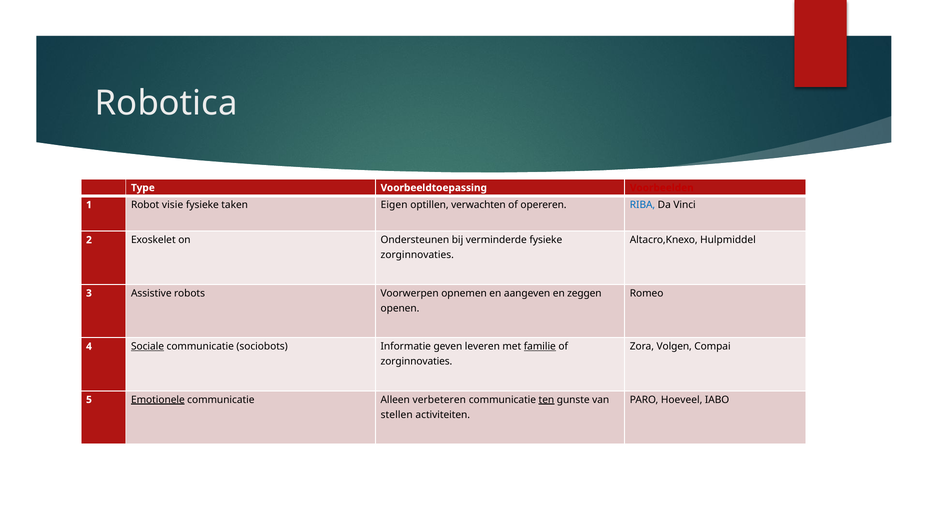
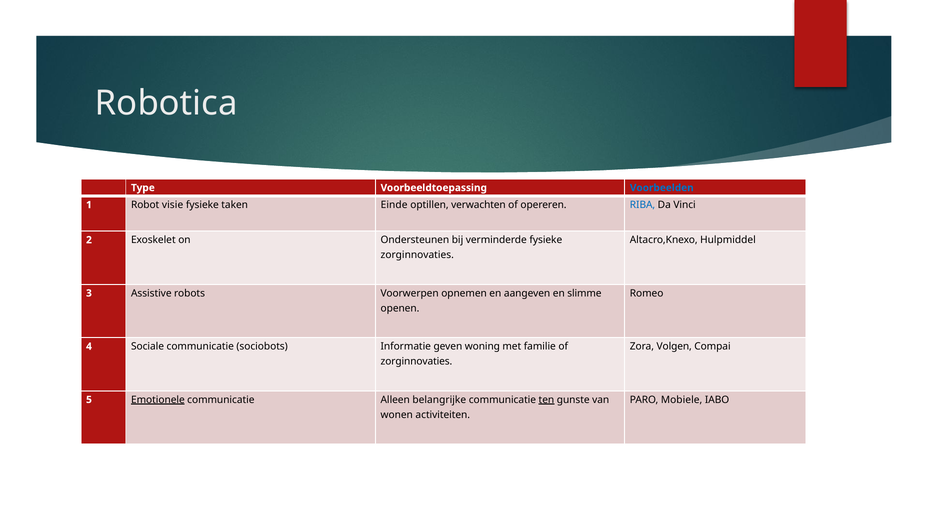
Voorbeelden colour: red -> blue (662, 188)
Eigen: Eigen -> Einde (394, 205)
zeggen: zeggen -> slimme (584, 293)
Sociale underline: present -> none (148, 346)
leveren: leveren -> woning (482, 346)
familie underline: present -> none (540, 346)
Hoeveel: Hoeveel -> Mobiele (682, 400)
verbeteren: verbeteren -> belangrijke (439, 400)
stellen: stellen -> wonen (397, 415)
